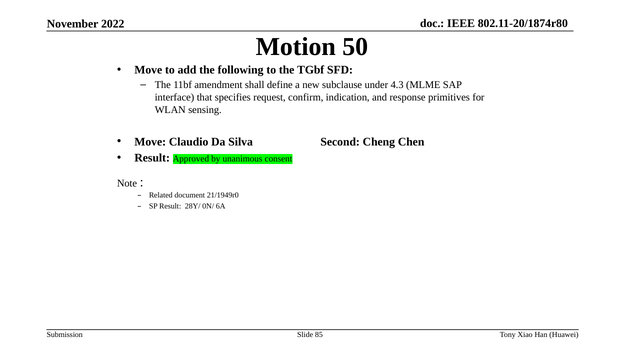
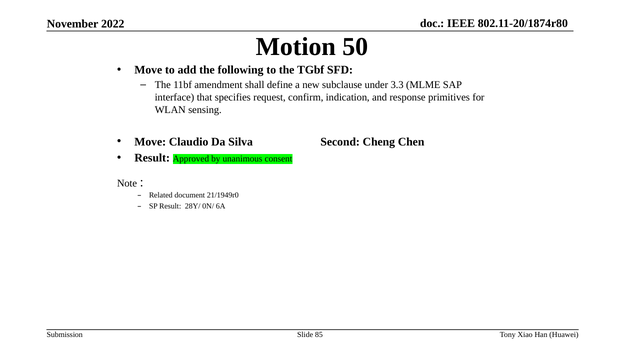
4.3: 4.3 -> 3.3 (397, 85)
